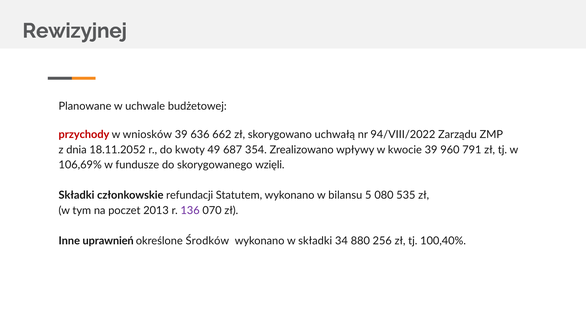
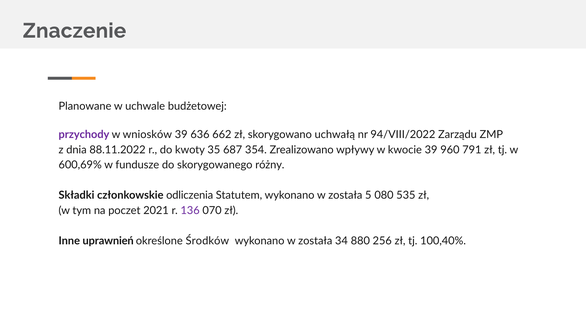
Rewizyjnej: Rewizyjnej -> Znaczenie (74, 31)
przychody colour: red -> purple (84, 134)
18.11.2052: 18.11.2052 -> 88.11.2022 (118, 150)
49: 49 -> 35 (214, 150)
106,69%: 106,69% -> 600,69% (80, 165)
wzięli: wzięli -> różny (270, 165)
refundacji: refundacji -> odliczenia (190, 195)
Statutem wykonano w bilansu: bilansu -> została (345, 195)
2013: 2013 -> 2021 (156, 210)
składki: składki -> została (315, 241)
